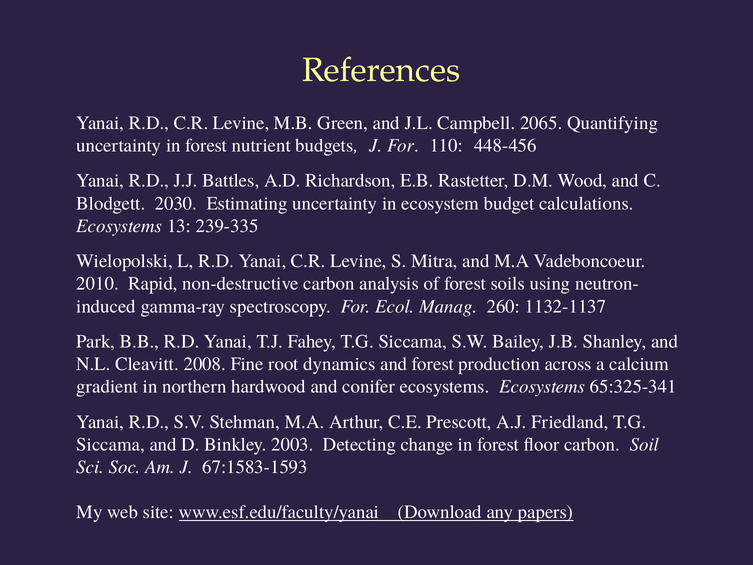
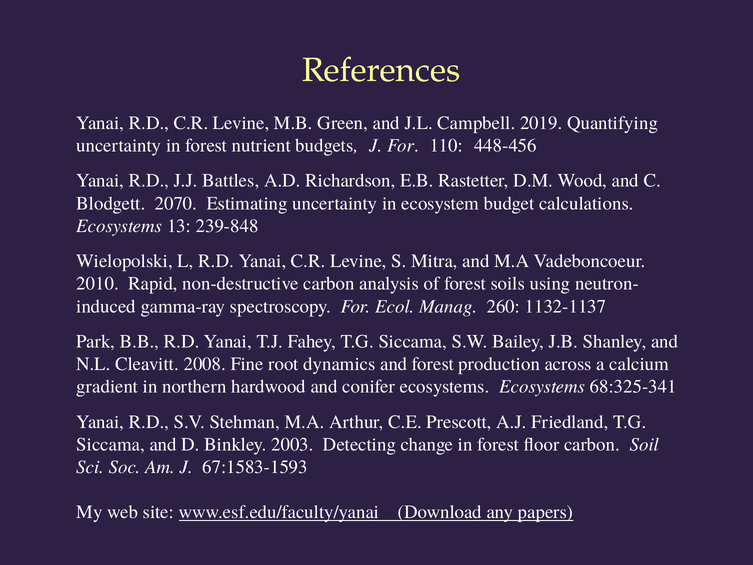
2065: 2065 -> 2019 (541, 123)
2030: 2030 -> 2070 (176, 203)
239-335: 239-335 -> 239-848 (227, 226)
65:325-341: 65:325-341 -> 68:325-341 (633, 387)
